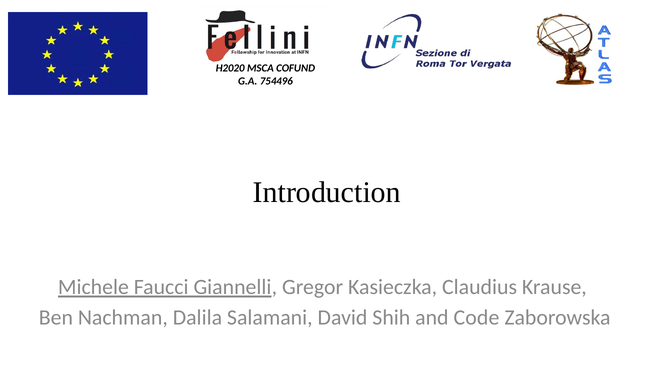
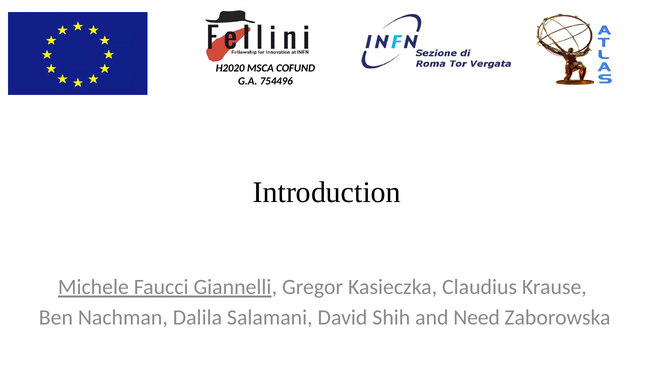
Code: Code -> Need (477, 317)
